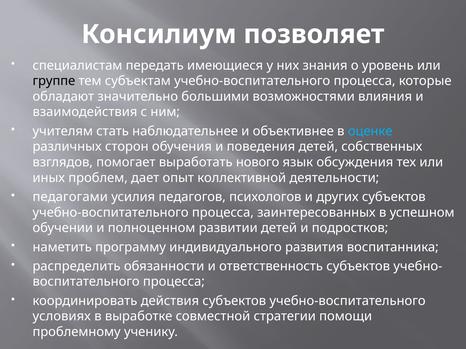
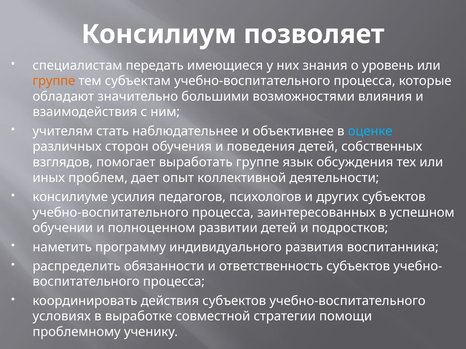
группе colour: black -> orange (54, 81)
выработать нового: нового -> группе (258, 162)
педагогами: педагогами -> консилиуме (70, 197)
